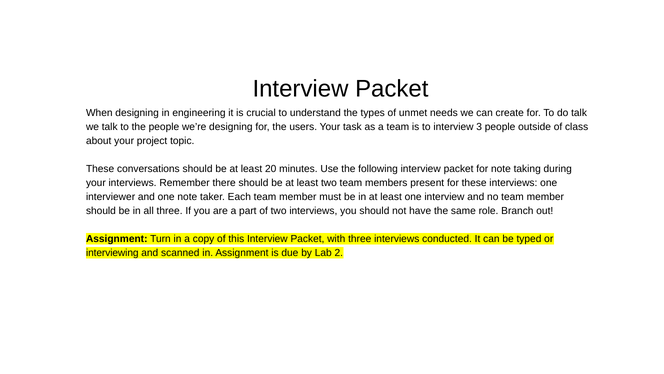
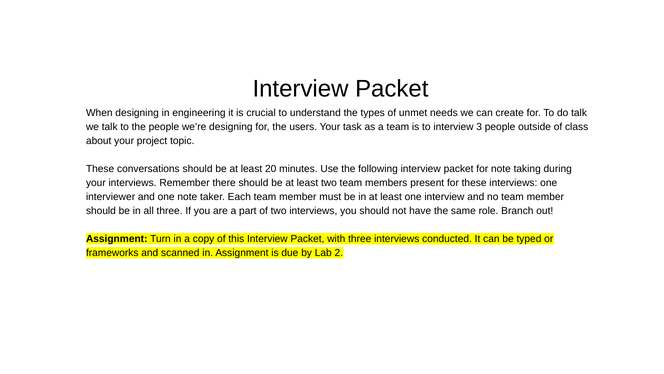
interviewing: interviewing -> frameworks (112, 253)
